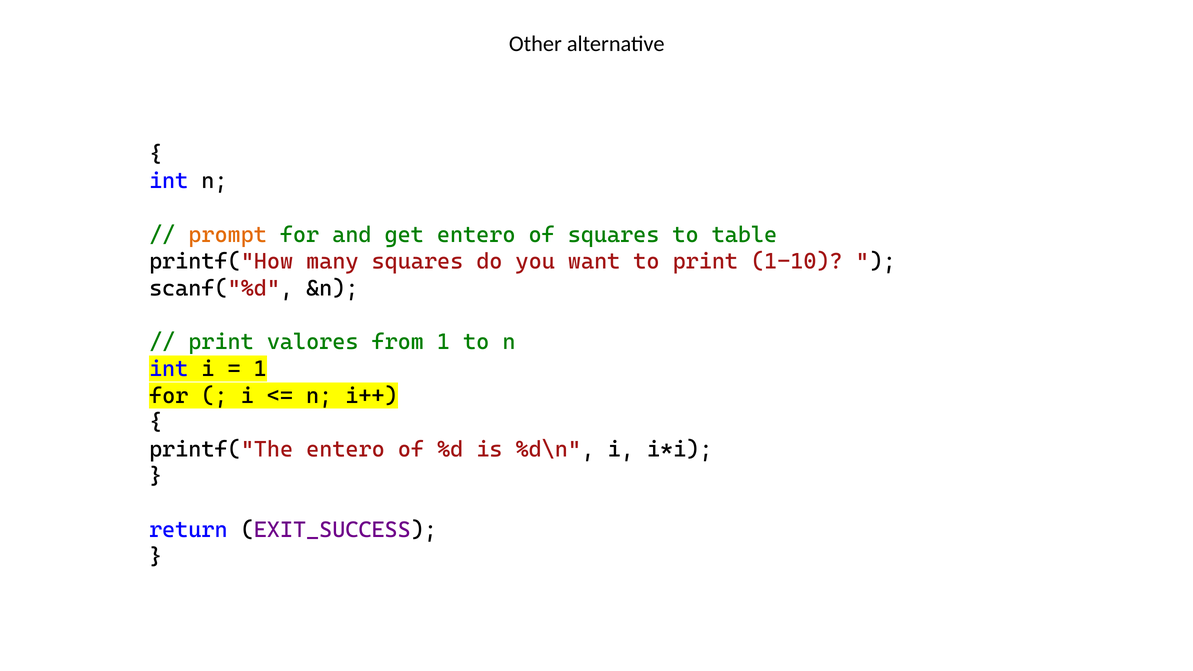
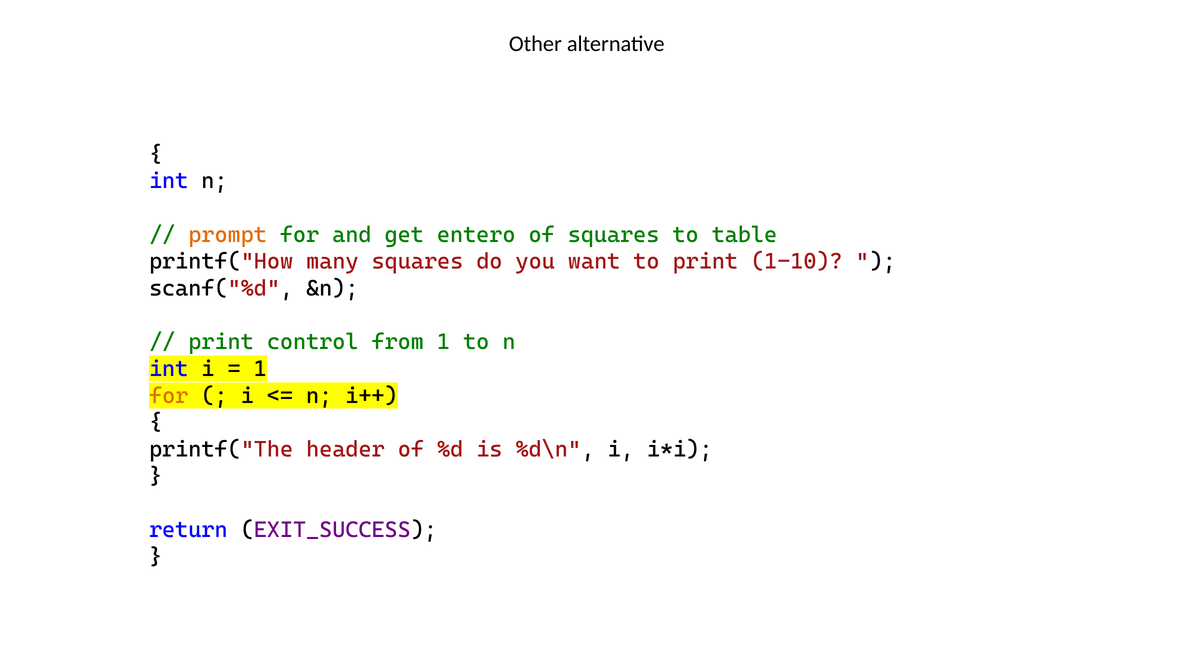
valores: valores -> control (313, 342)
for colour: black -> orange (169, 396)
printf("The entero: entero -> header (345, 449)
